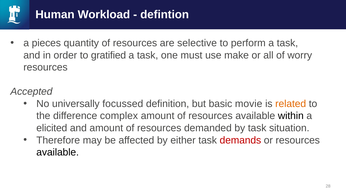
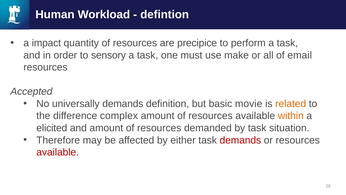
pieces: pieces -> impact (46, 43)
selective: selective -> precipice (197, 43)
gratified: gratified -> sensory (108, 55)
worry: worry -> email (300, 55)
universally focussed: focussed -> demands (123, 104)
within colour: black -> orange (291, 116)
available colour: black -> red (58, 152)
